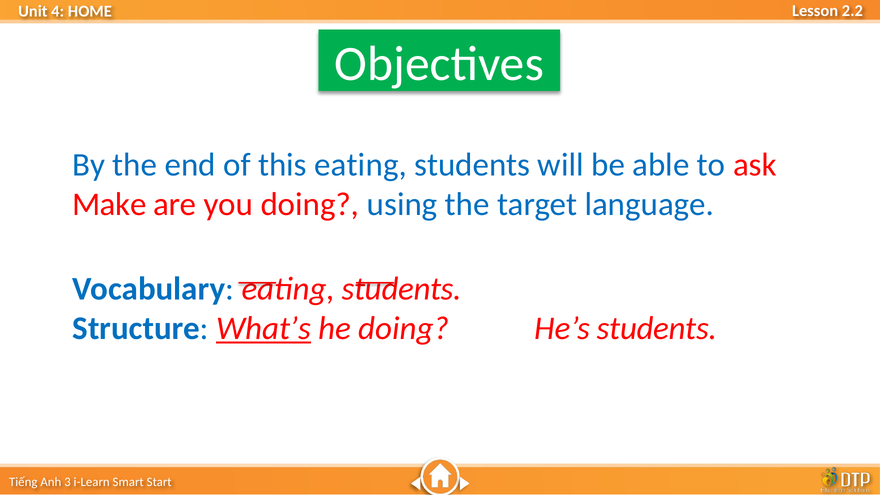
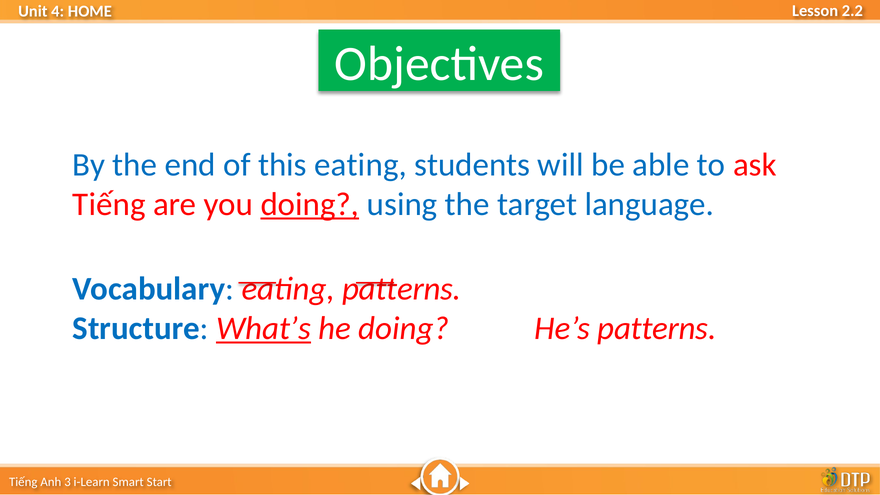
Make: Make -> Tiếng (109, 204)
doing underline: none -> present (310, 204)
Vocabulary eating students: students -> patterns (402, 289)
He’s students: students -> patterns (657, 328)
